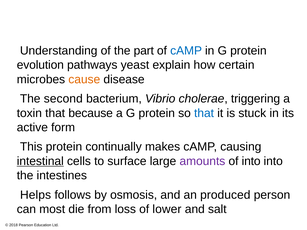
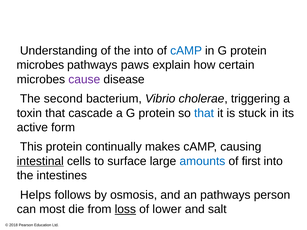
the part: part -> into (144, 51)
evolution: evolution -> microbes (40, 65)
yeast: yeast -> paws (135, 65)
cause colour: orange -> purple (84, 79)
because: because -> cascade (91, 113)
amounts colour: purple -> blue (202, 161)
of into: into -> first (251, 161)
an produced: produced -> pathways (225, 195)
loss underline: none -> present (125, 209)
